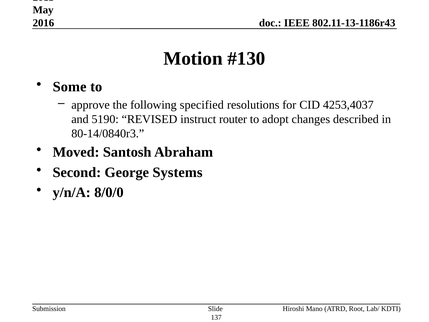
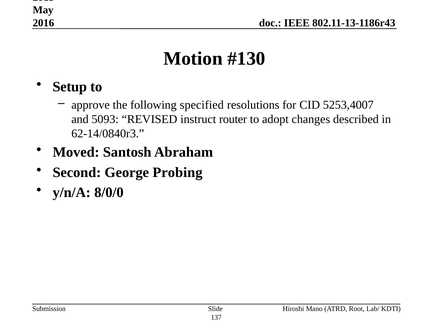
Some: Some -> Setup (70, 87)
4253,4037: 4253,4037 -> 5253,4007 (348, 105)
5190: 5190 -> 5093 (105, 119)
80-14/0840r3: 80-14/0840r3 -> 62-14/0840r3 (108, 133)
Systems: Systems -> Probing (178, 172)
